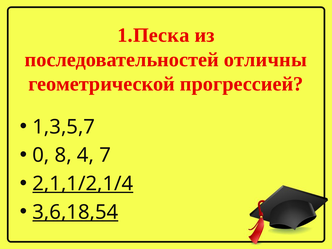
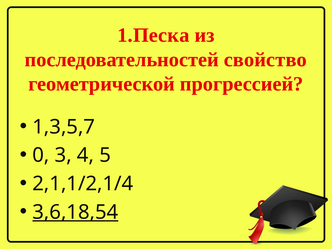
отличны: отличны -> свойство (265, 60)
8: 8 -> 3 (63, 155)
7: 7 -> 5 (105, 155)
2,1,1/2,1/4 underline: present -> none (83, 184)
